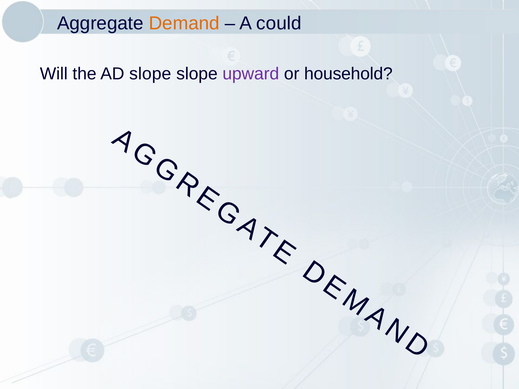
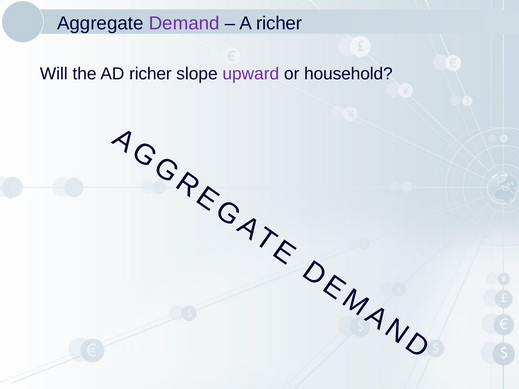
Demand colour: orange -> purple (184, 23)
A could: could -> richer (279, 23)
AD slope: slope -> richer (150, 74)
